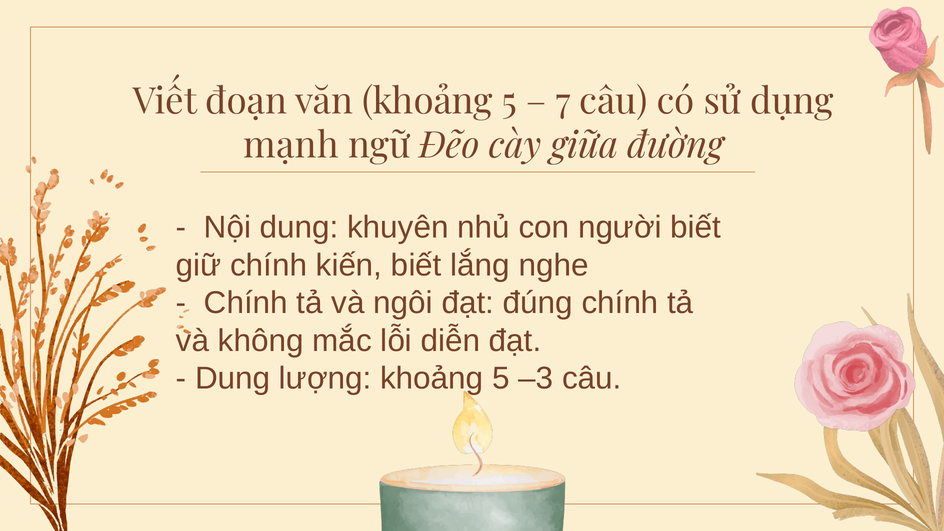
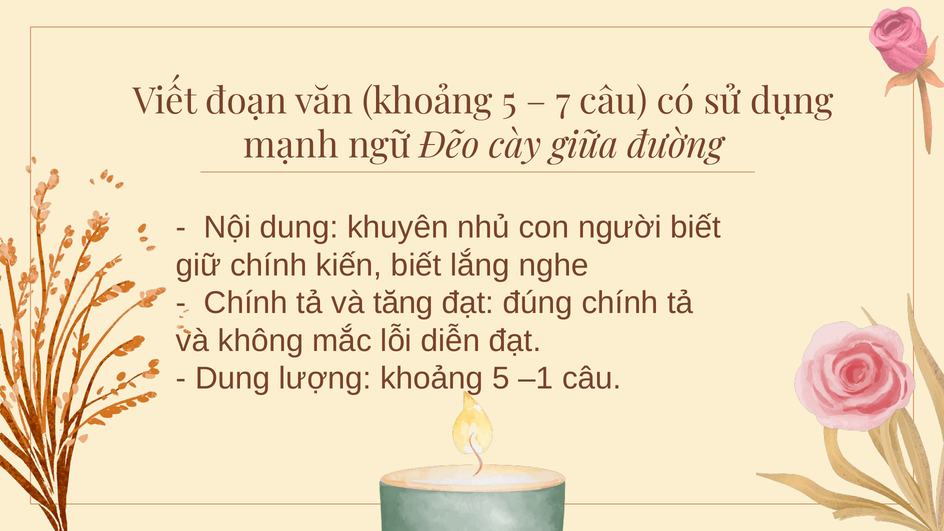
ngôi: ngôi -> tăng (403, 303)
–3: –3 -> –1 (536, 379)
